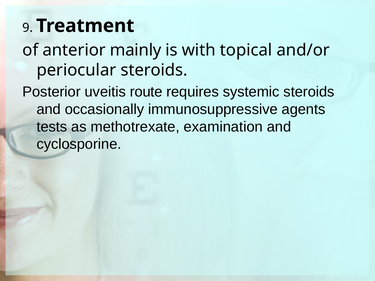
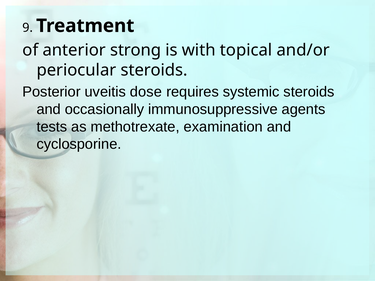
mainly: mainly -> strong (136, 50)
route: route -> dose (146, 92)
